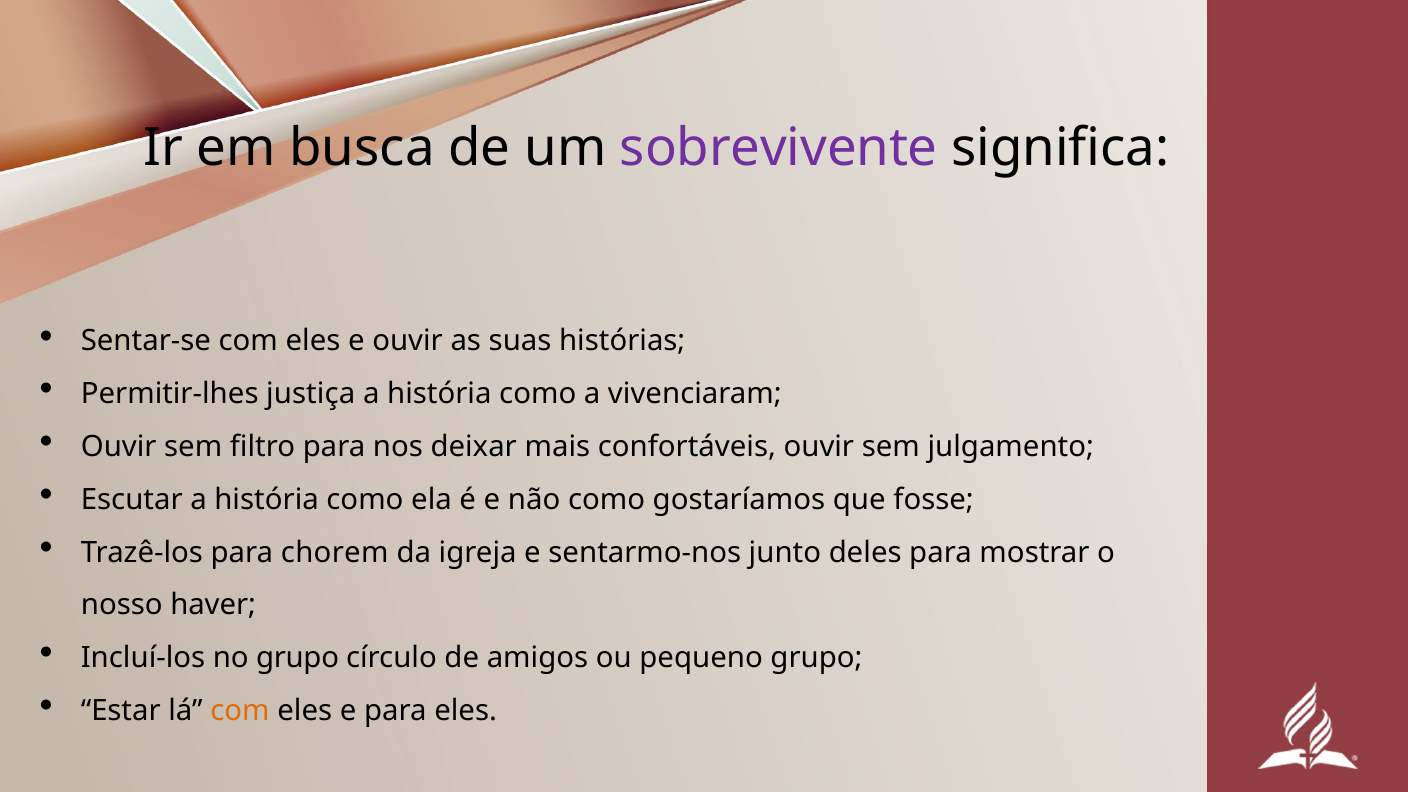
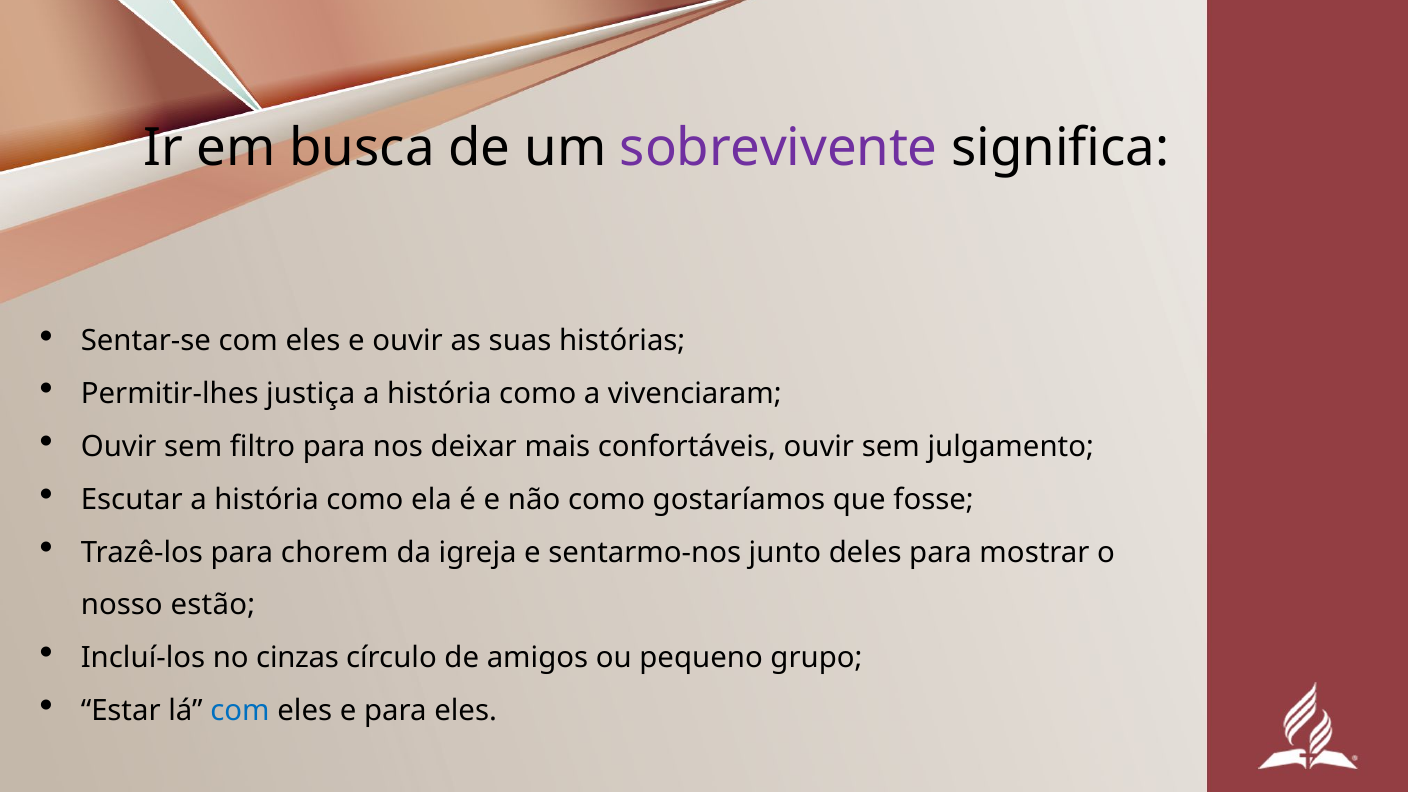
haver: haver -> estão (213, 605)
no grupo: grupo -> cinzas (298, 658)
com colour: orange -> blue (240, 711)
